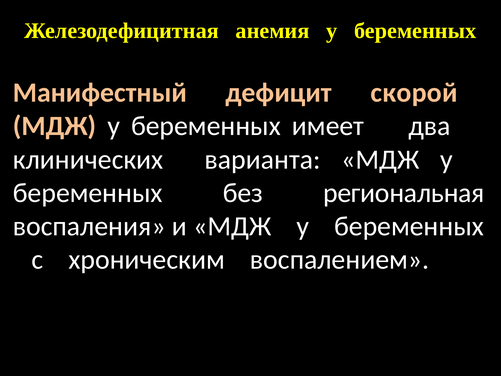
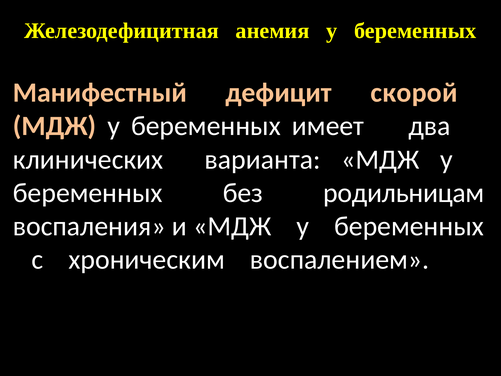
региональная: региональная -> родильницам (404, 193)
